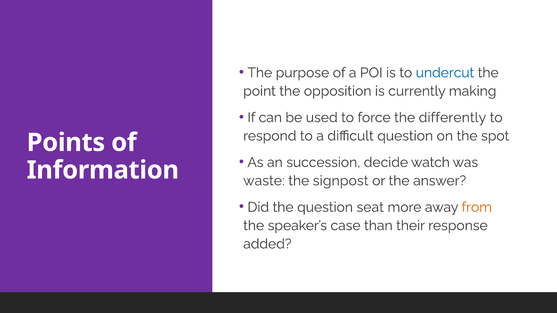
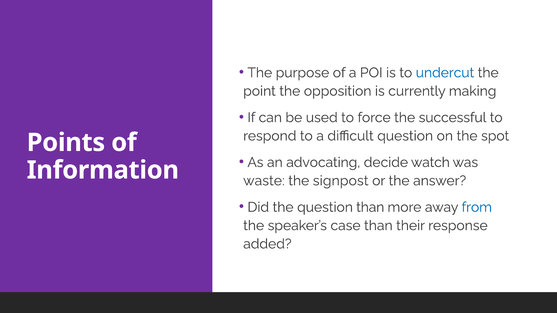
differently: differently -> successful (453, 118)
succession: succession -> advocating (323, 163)
question seat: seat -> than (370, 207)
from colour: orange -> blue (477, 207)
